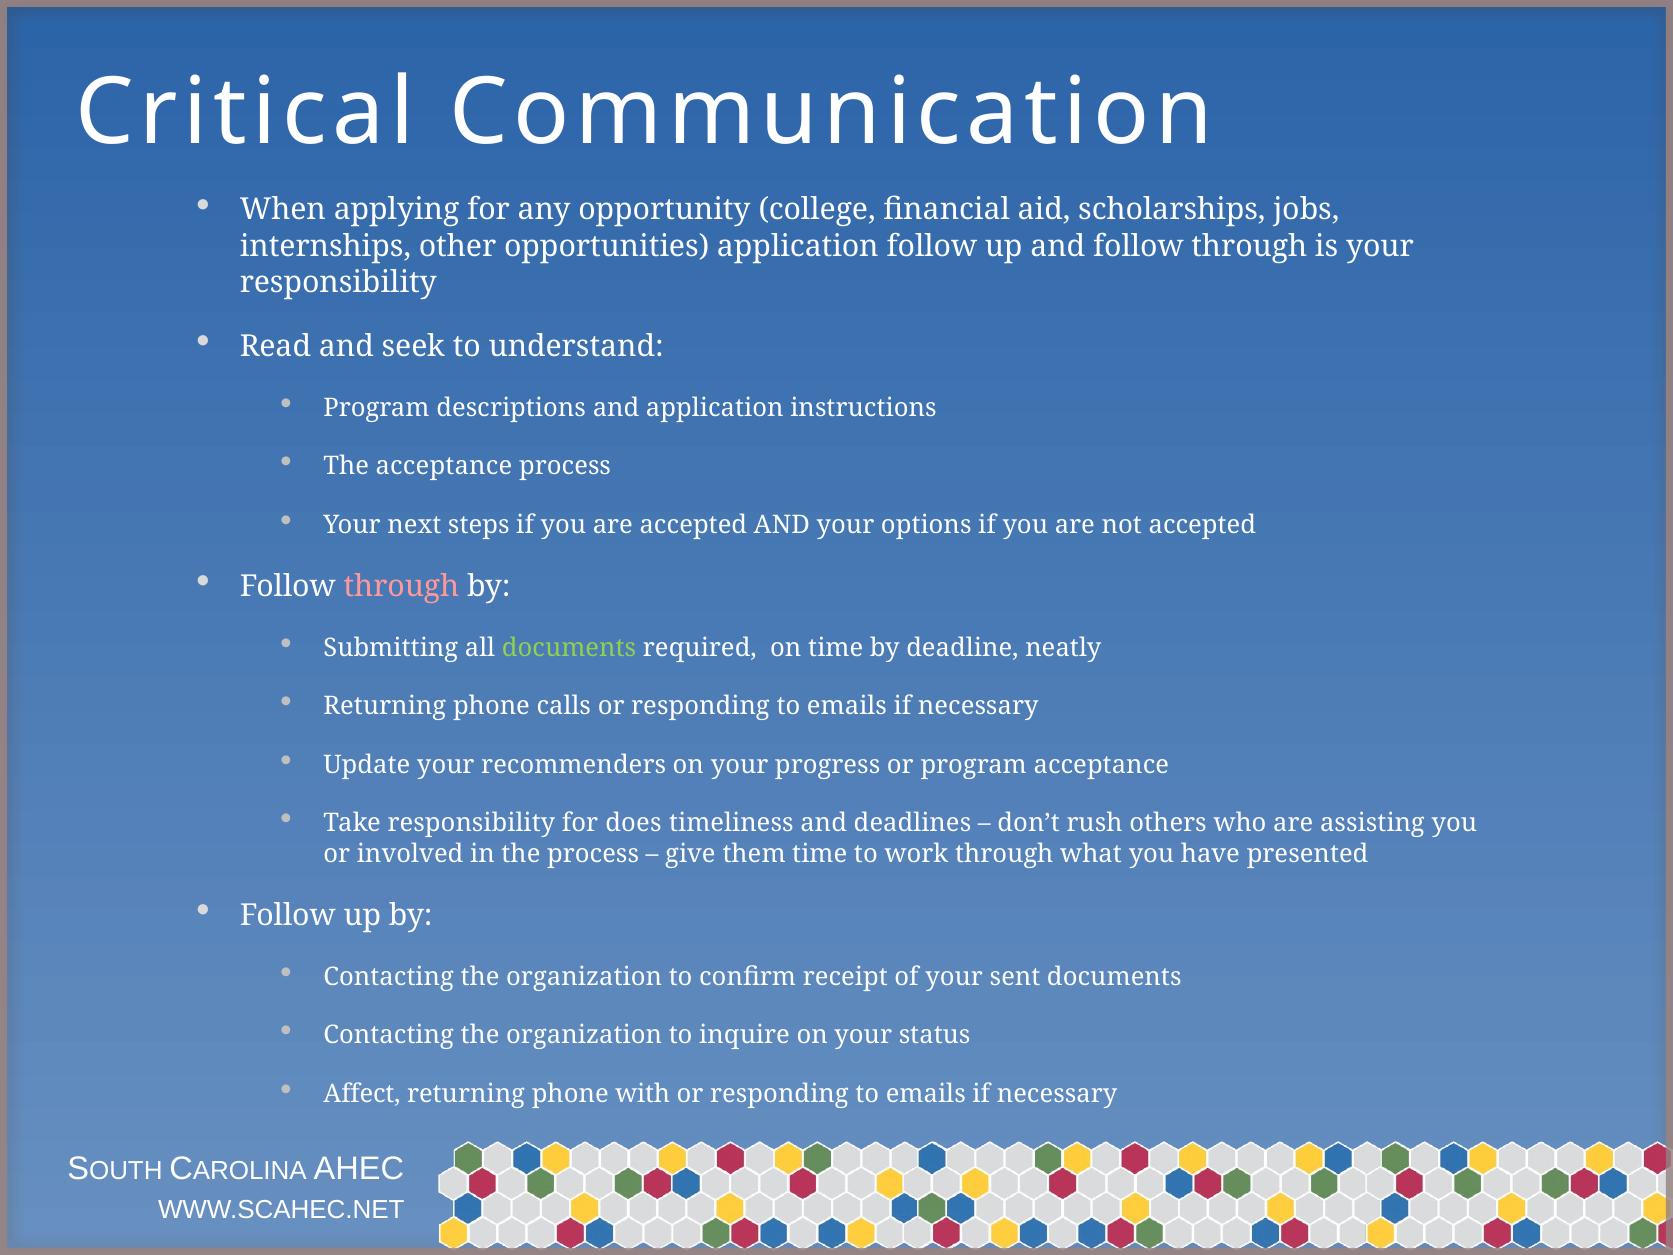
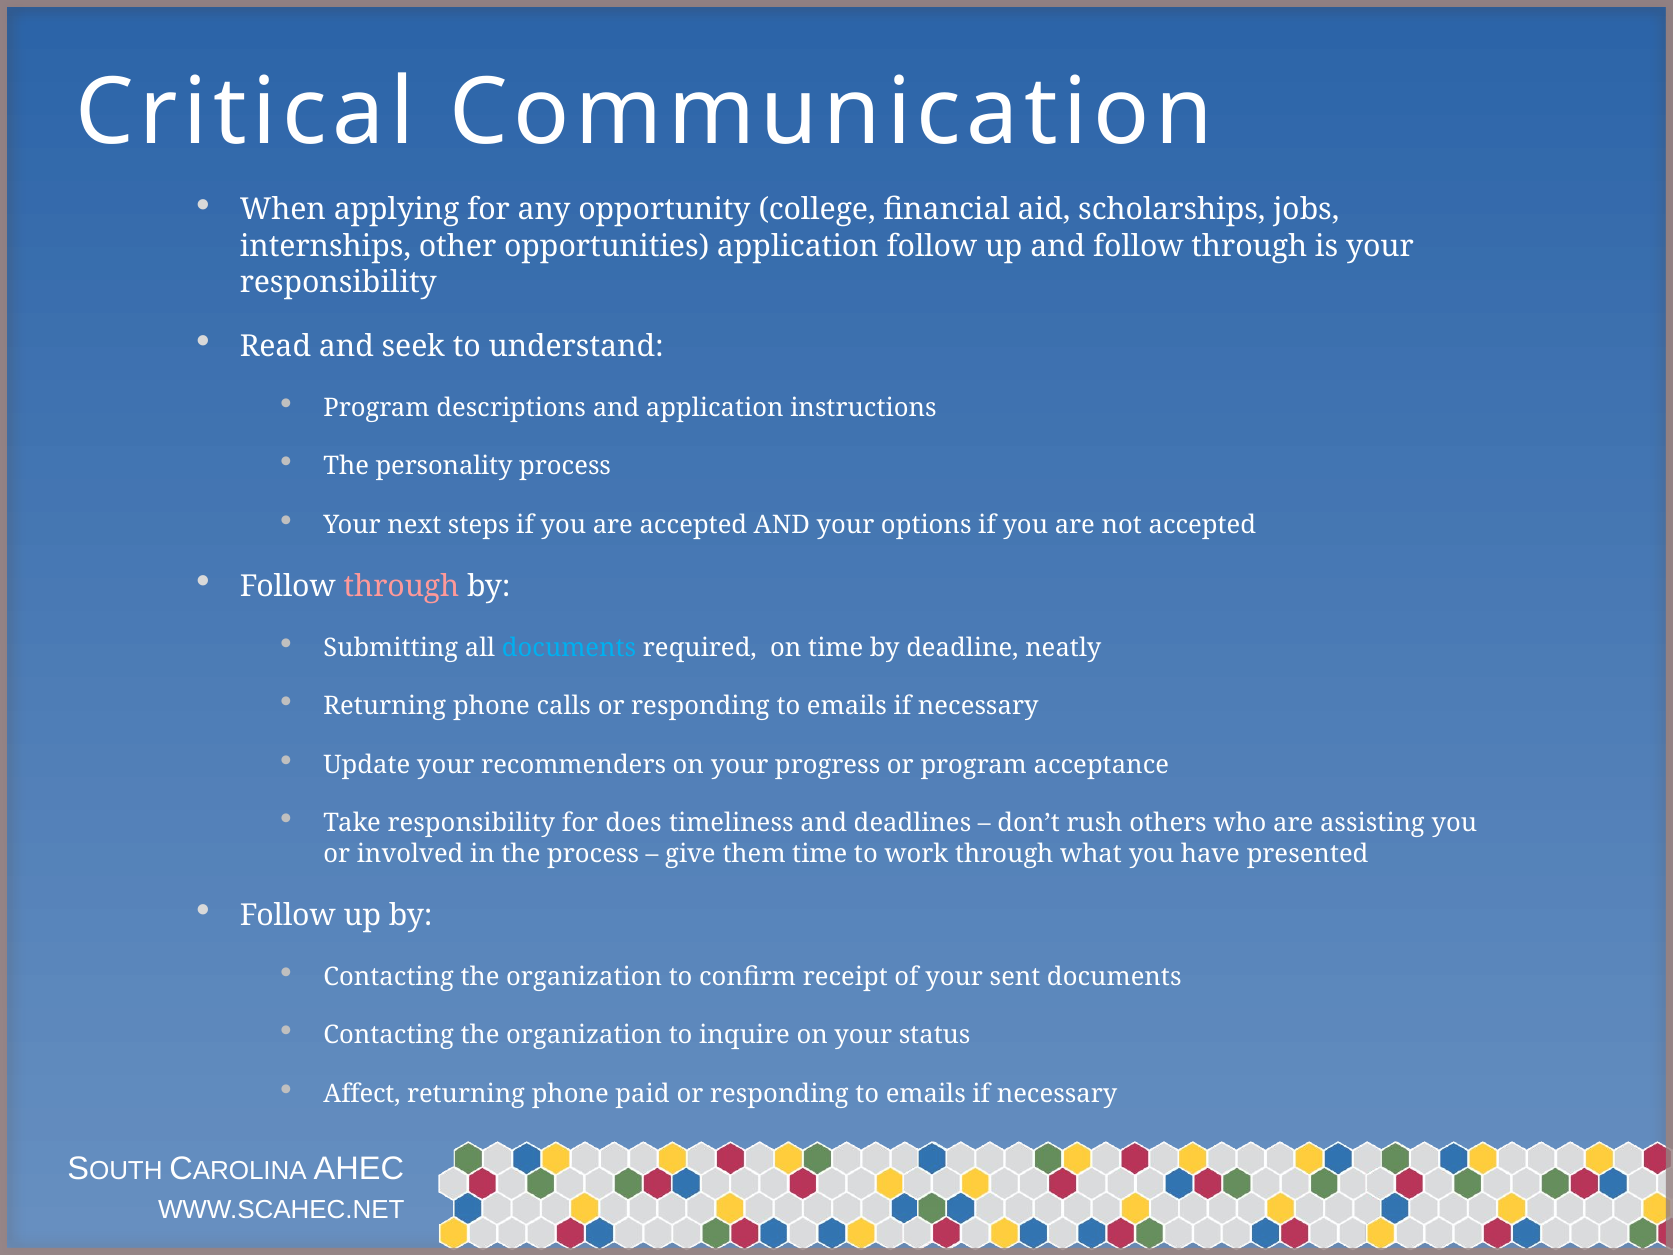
The acceptance: acceptance -> personality (444, 466)
documents colour: light green -> light blue (569, 647)
with: with -> paid (643, 1094)
